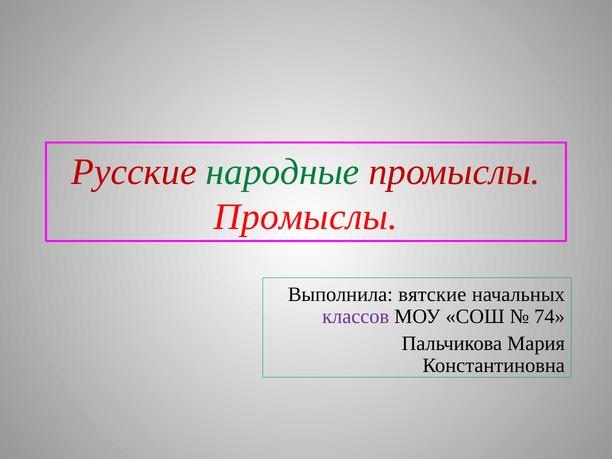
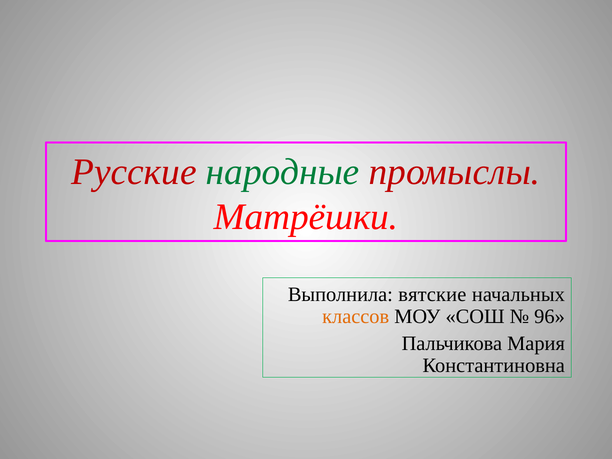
Промыслы: Промыслы -> Матрёшки (306, 217)
классов colour: purple -> orange (356, 316)
74: 74 -> 96 (550, 316)
